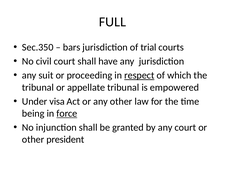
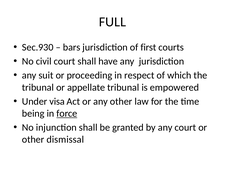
Sec.350: Sec.350 -> Sec.930 (38, 47)
trial: trial -> first (148, 47)
respect underline: present -> none (139, 75)
president: president -> dismissal (65, 139)
